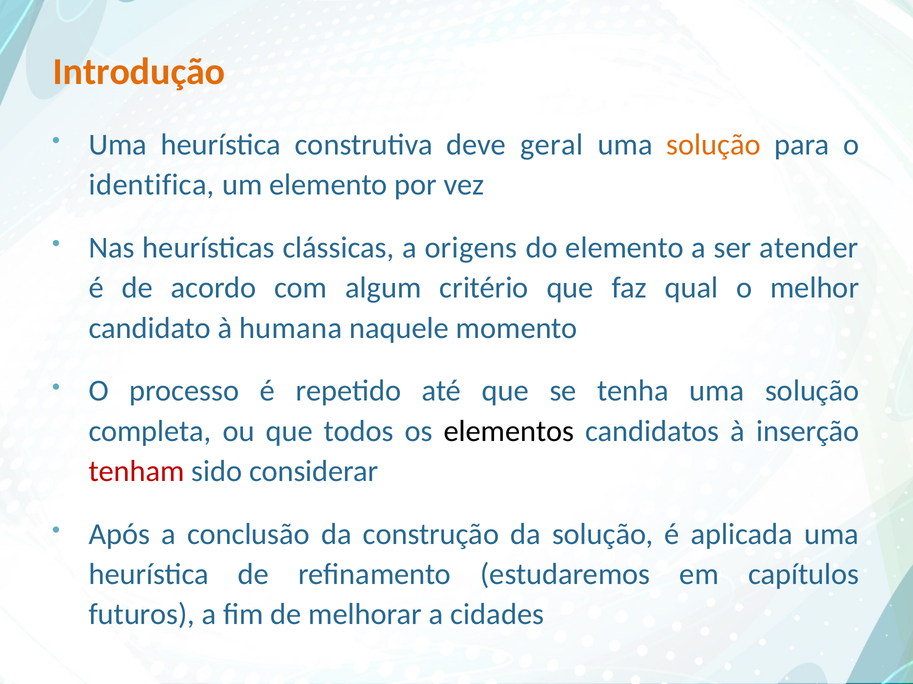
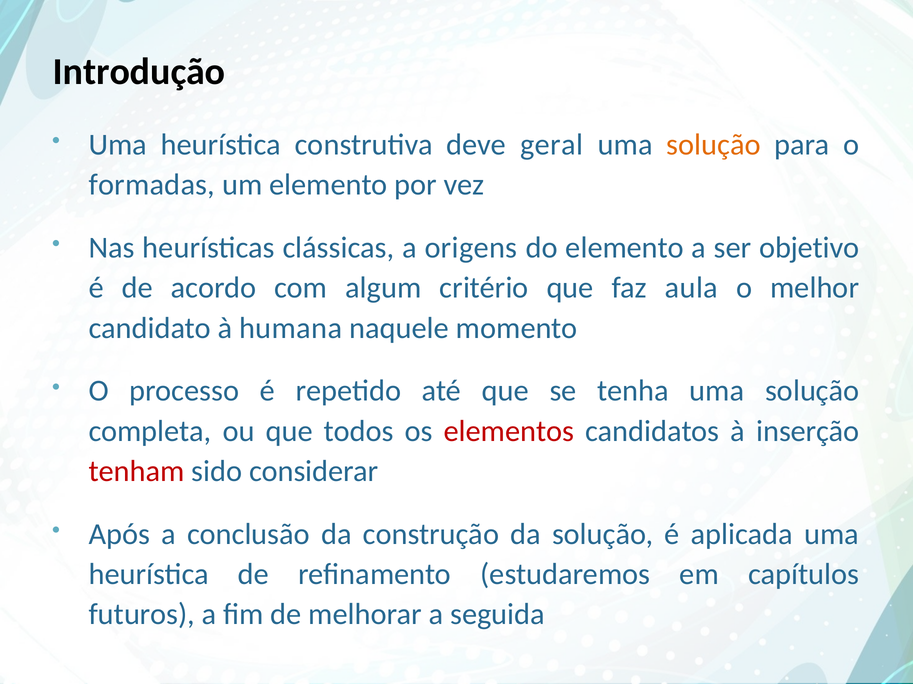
Introdução colour: orange -> black (139, 72)
identifica: identifica -> formadas (152, 185)
atender: atender -> objetivo (809, 248)
qual: qual -> aula (691, 288)
elementos colour: black -> red (509, 432)
cidades: cidades -> seguida (497, 615)
